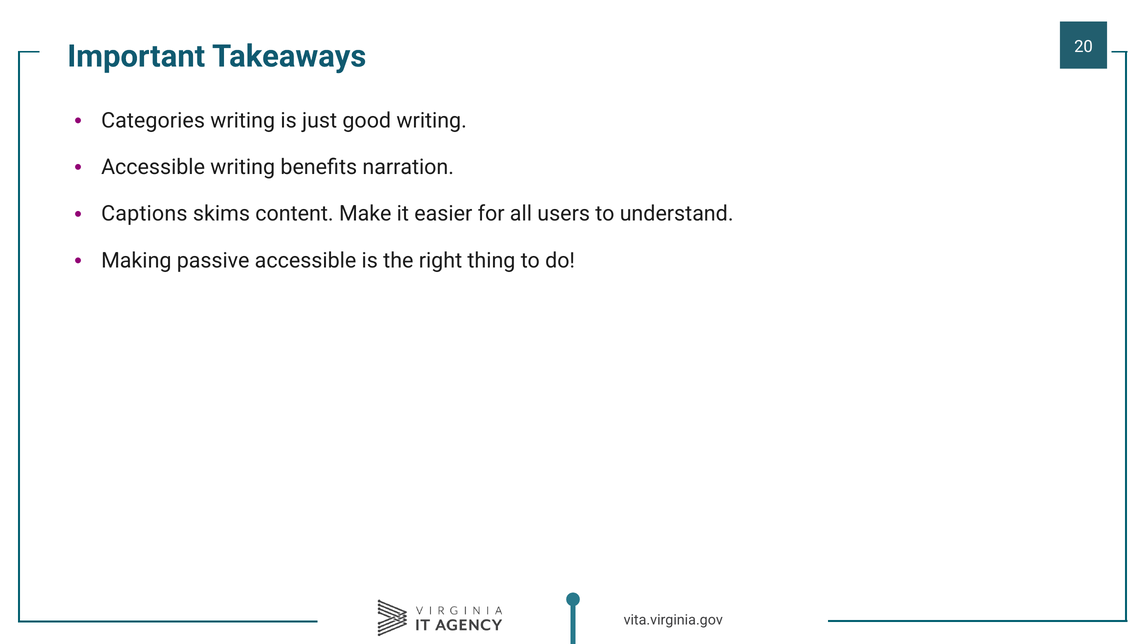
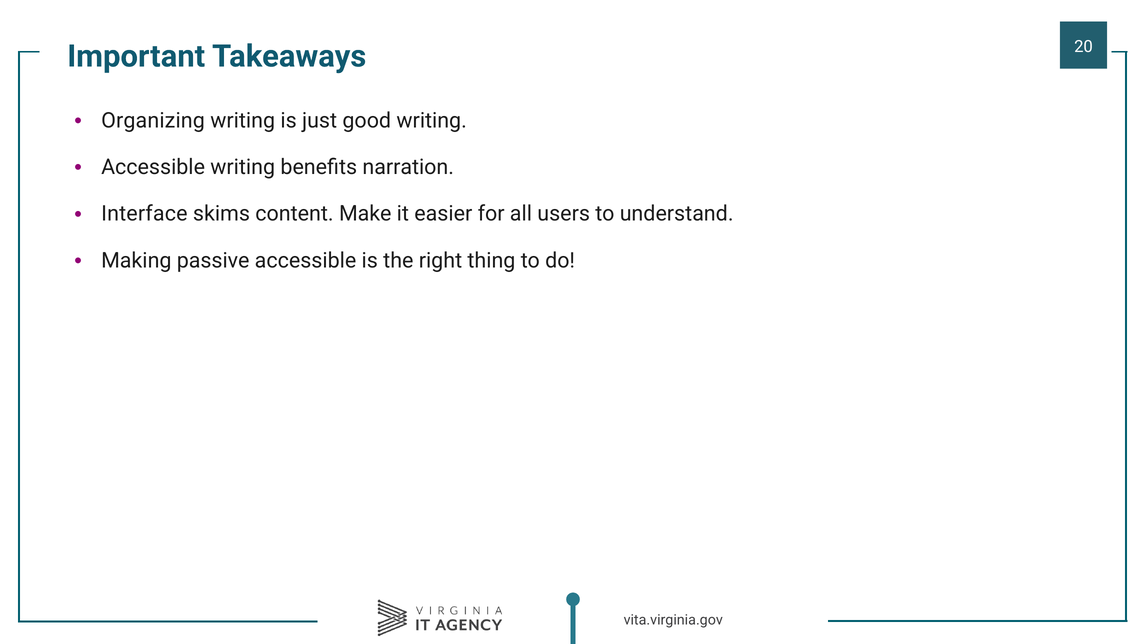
Categories: Categories -> Organizing (153, 121)
Captions: Captions -> Interface (144, 214)
